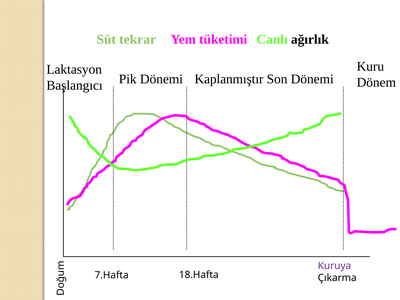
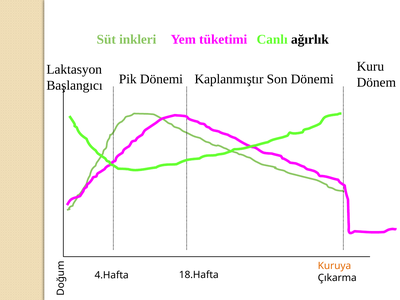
tekrar: tekrar -> inkleri (138, 39)
Kuruya colour: purple -> orange (334, 266)
7.Hafta: 7.Hafta -> 4.Hafta (112, 275)
